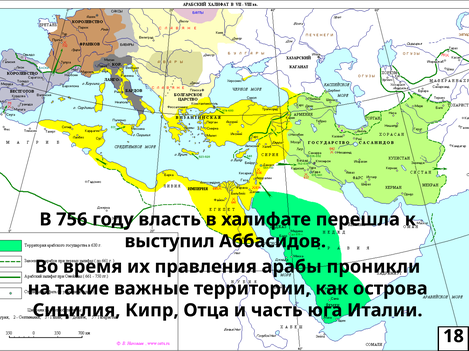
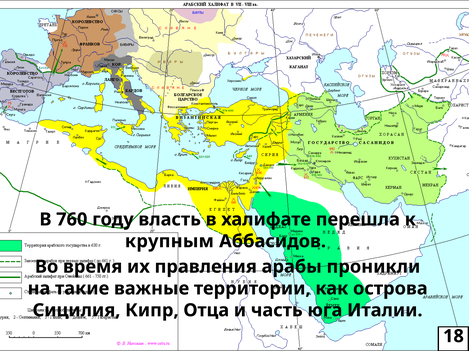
756: 756 -> 760 (72, 220)
выступил: выступил -> крупным (169, 242)
